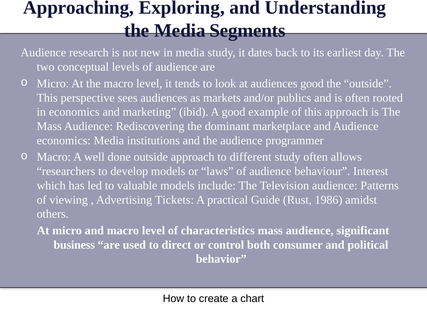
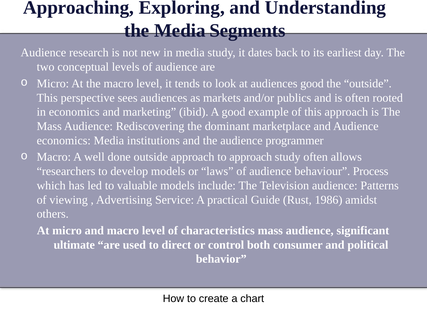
to different: different -> approach (251, 157)
Interest: Interest -> Process (371, 171)
Tickets: Tickets -> Service (175, 200)
business: business -> ultimate (74, 245)
